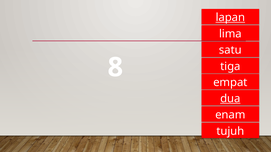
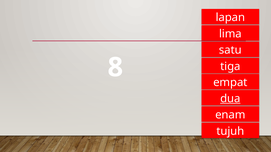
lapan underline: present -> none (230, 17)
